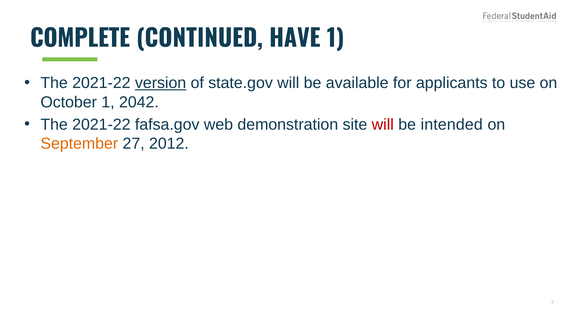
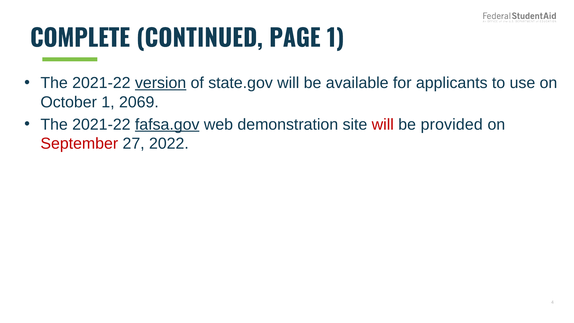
HAVE: HAVE -> PAGE (295, 39)
2042: 2042 -> 2069 (139, 102)
fafsa.gov underline: none -> present (167, 124)
intended: intended -> provided (452, 124)
September colour: orange -> red (79, 144)
2012: 2012 -> 2022 (169, 144)
